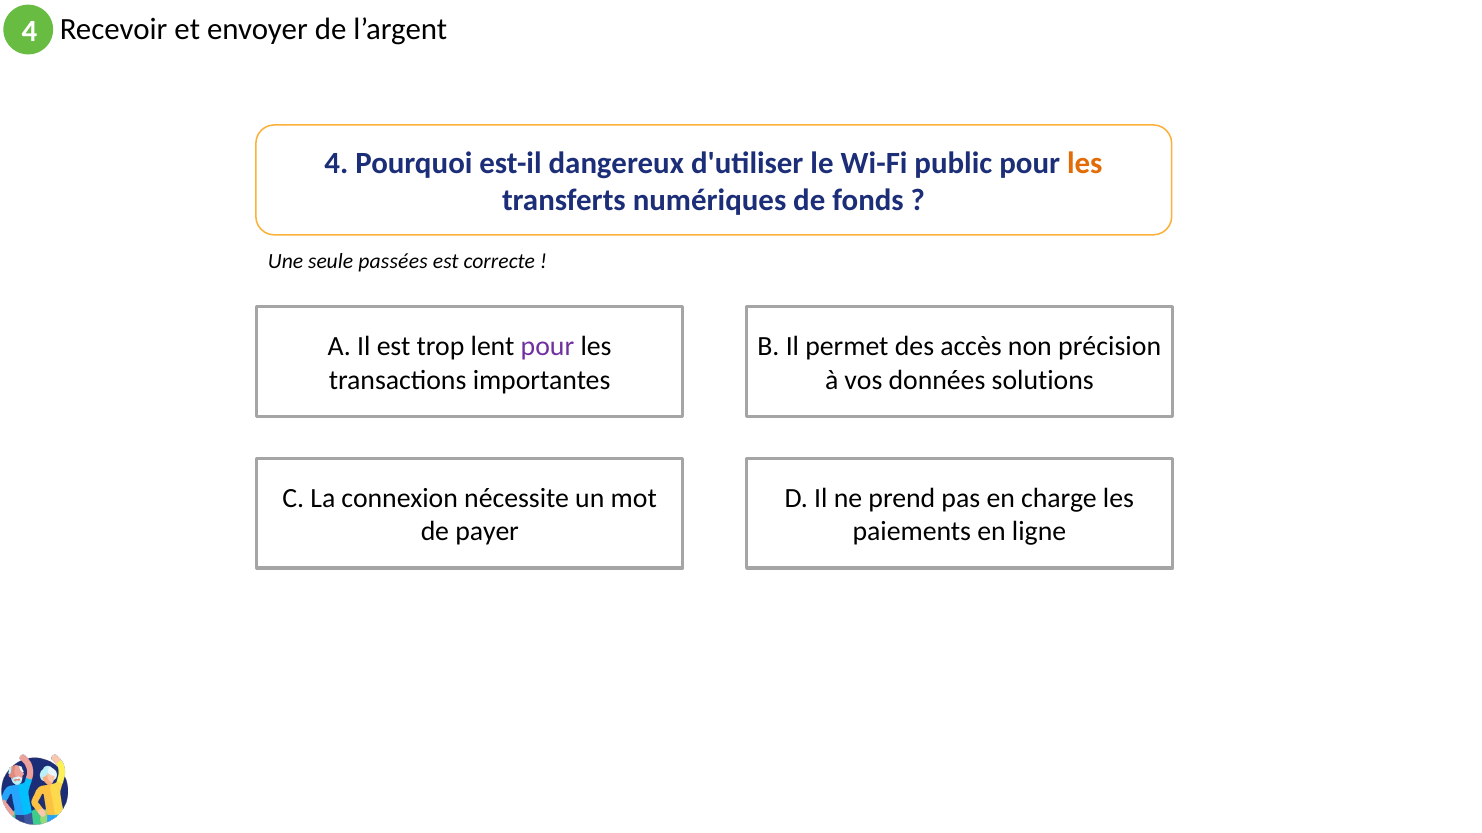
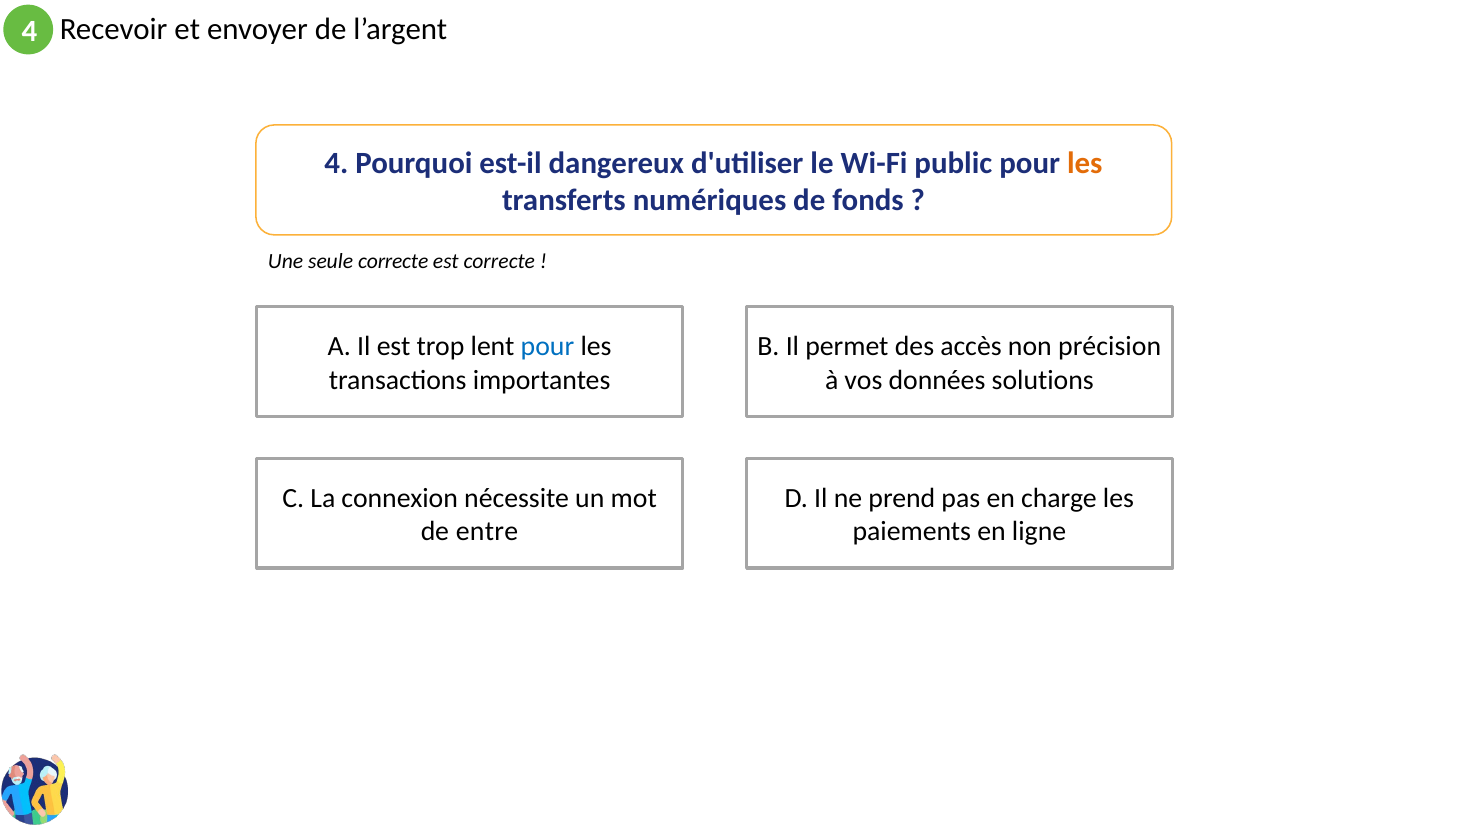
seule passées: passées -> correcte (393, 262)
pour colour: purple -> blue (547, 347)
payer: payer -> entre (487, 532)
